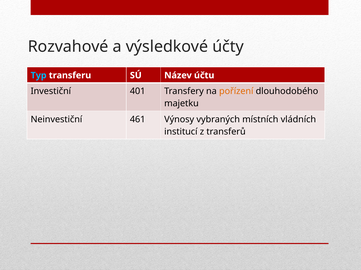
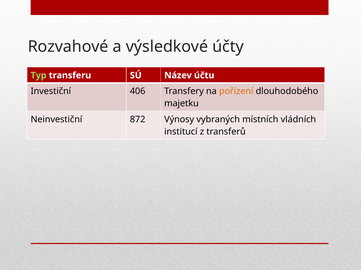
Typ colour: light blue -> light green (39, 76)
401: 401 -> 406 (138, 91)
461: 461 -> 872 (138, 120)
